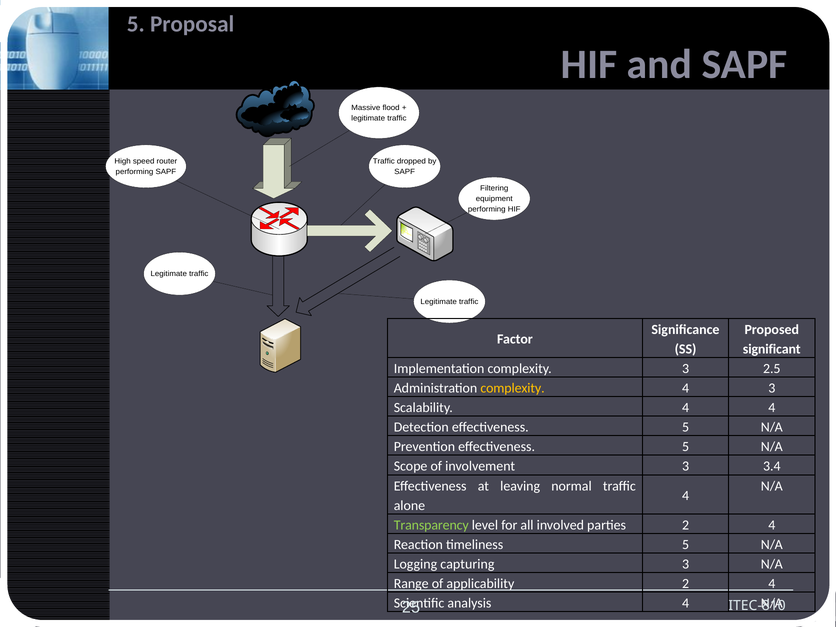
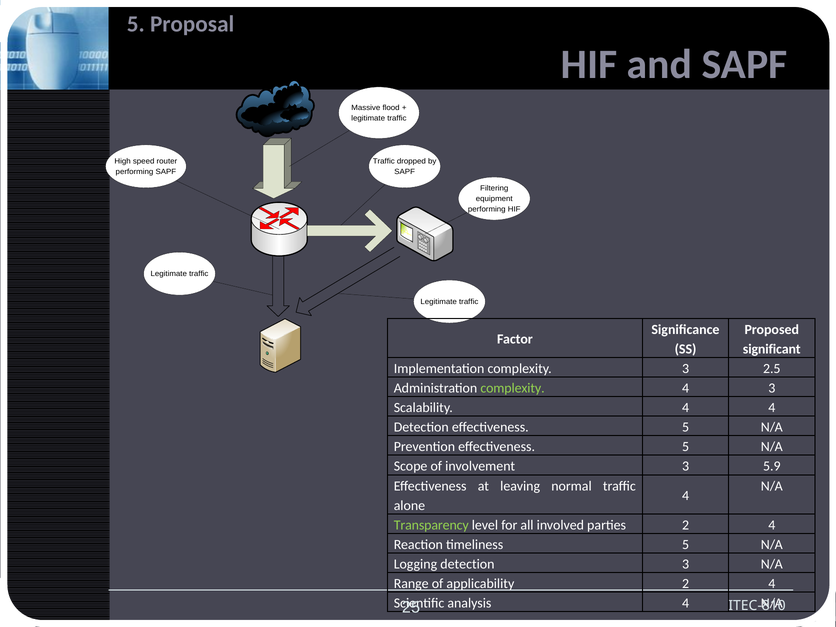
complexity colour: yellow -> light green (513, 388)
3.4: 3.4 -> 5.9 (772, 466)
Logging capturing: capturing -> detection (467, 564)
